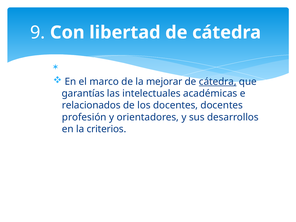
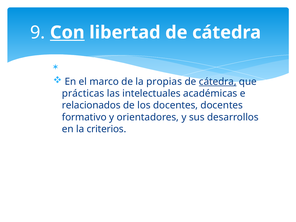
Con underline: none -> present (67, 32)
mejorar: mejorar -> propias (164, 82)
garantías: garantías -> prácticas (83, 93)
profesión: profesión -> formativo (84, 117)
